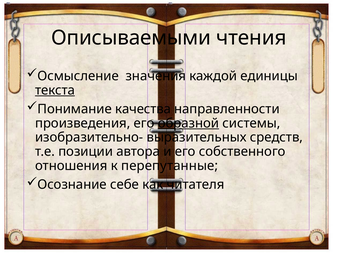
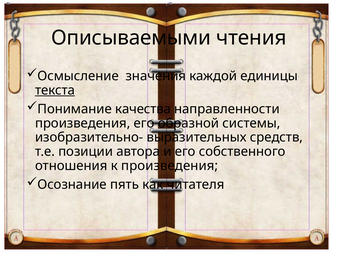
образной underline: present -> none (188, 123)
к перепутанные: перепутанные -> произведения (170, 166)
себе: себе -> пять (125, 185)
